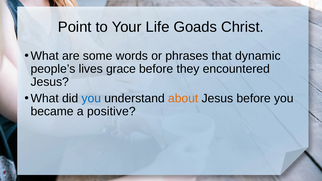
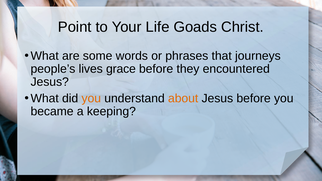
dynamic: dynamic -> journeys (258, 56)
you colour: blue -> orange (91, 98)
positive: positive -> keeping (111, 111)
